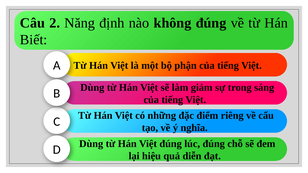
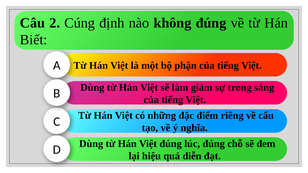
Năng: Năng -> Cúng (80, 23)
